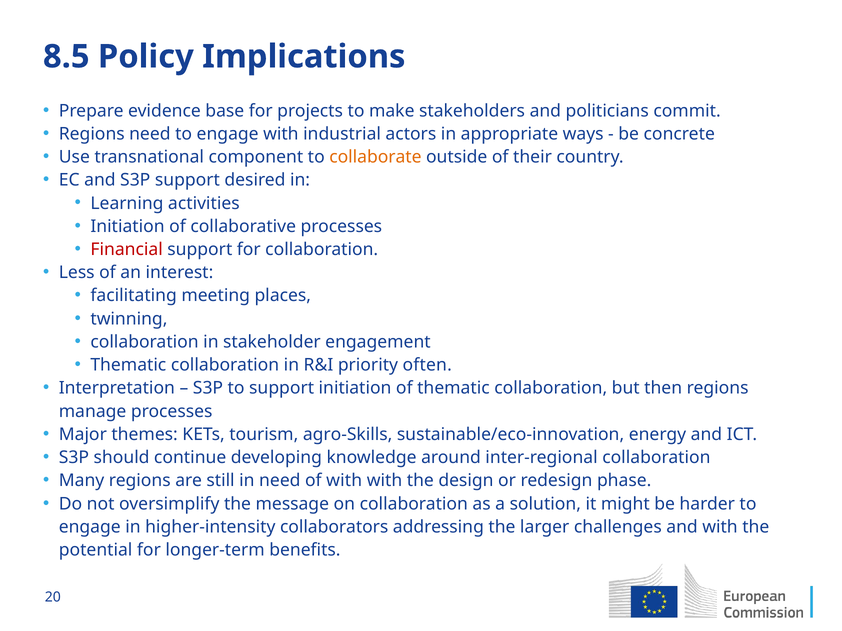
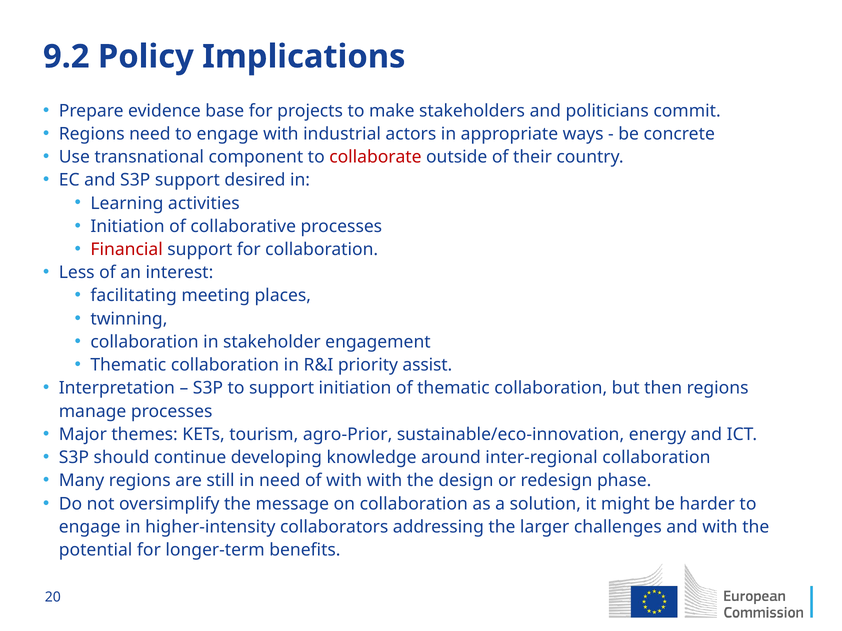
8.5: 8.5 -> 9.2 (66, 57)
collaborate colour: orange -> red (375, 157)
often: often -> assist (427, 365)
agro-Skills: agro-Skills -> agro-Prior (348, 435)
